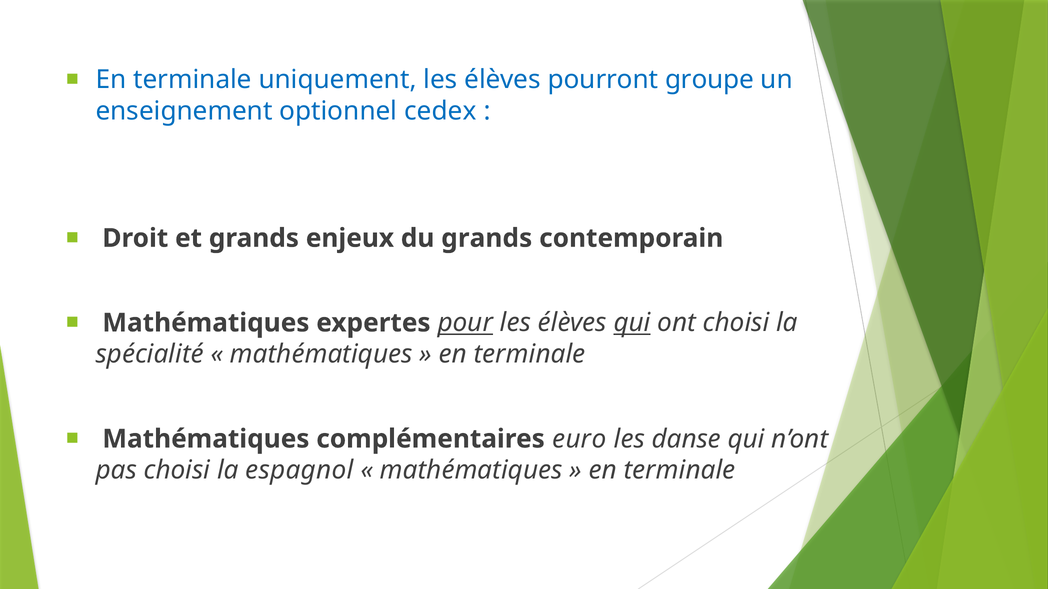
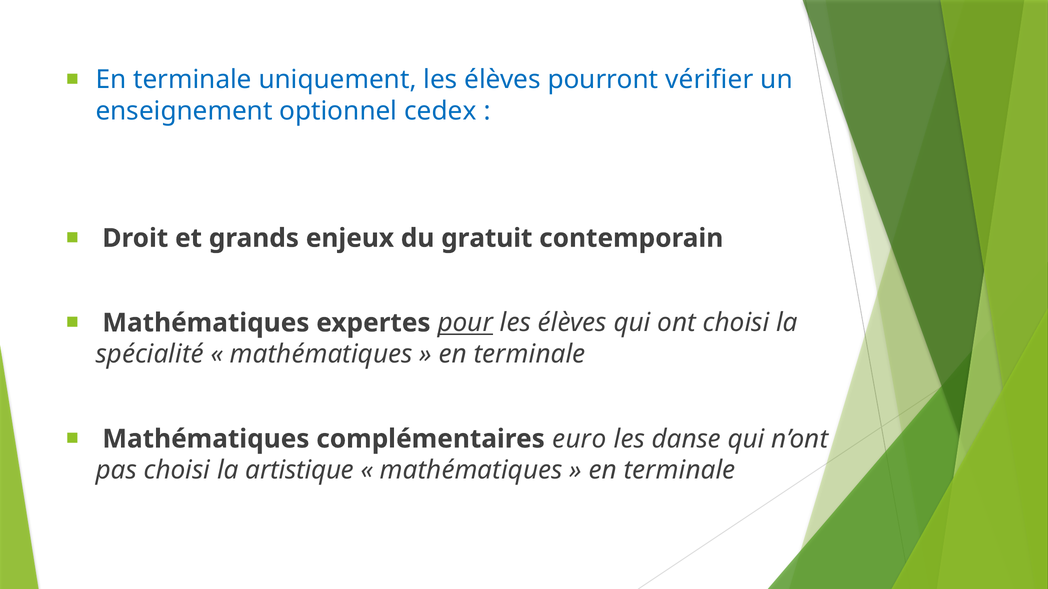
groupe: groupe -> vérifier (709, 80)
du grands: grands -> gratuit (487, 238)
qui underline: present -> none (632, 323)
espagnol: espagnol -> artistique (300, 471)
